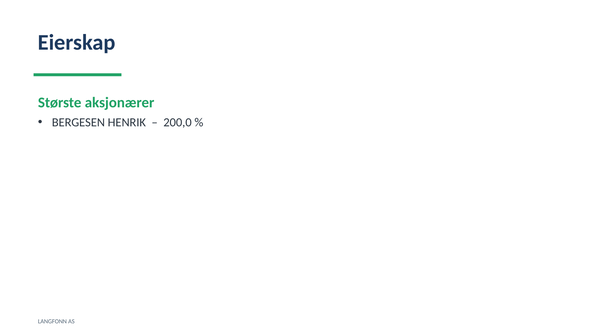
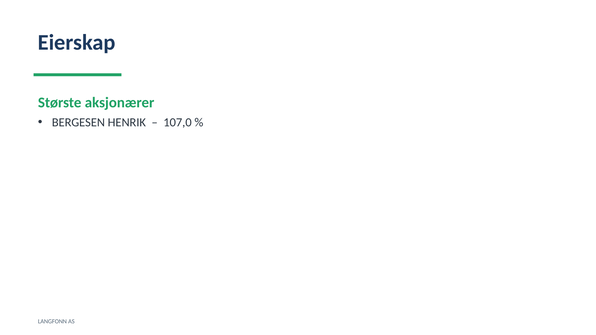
200,0: 200,0 -> 107,0 (177, 123)
